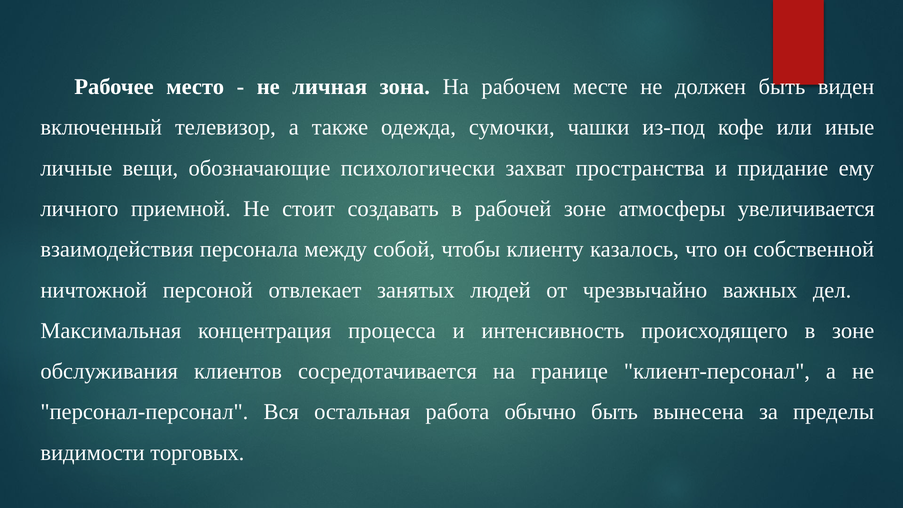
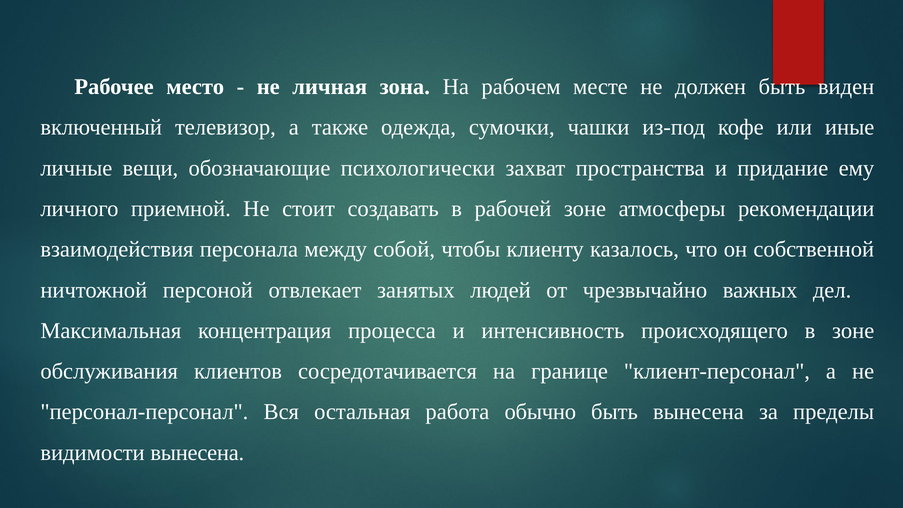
увеличивается: увеличивается -> рекомендации (806, 209)
видимости торговых: торговых -> вынесена (197, 453)
